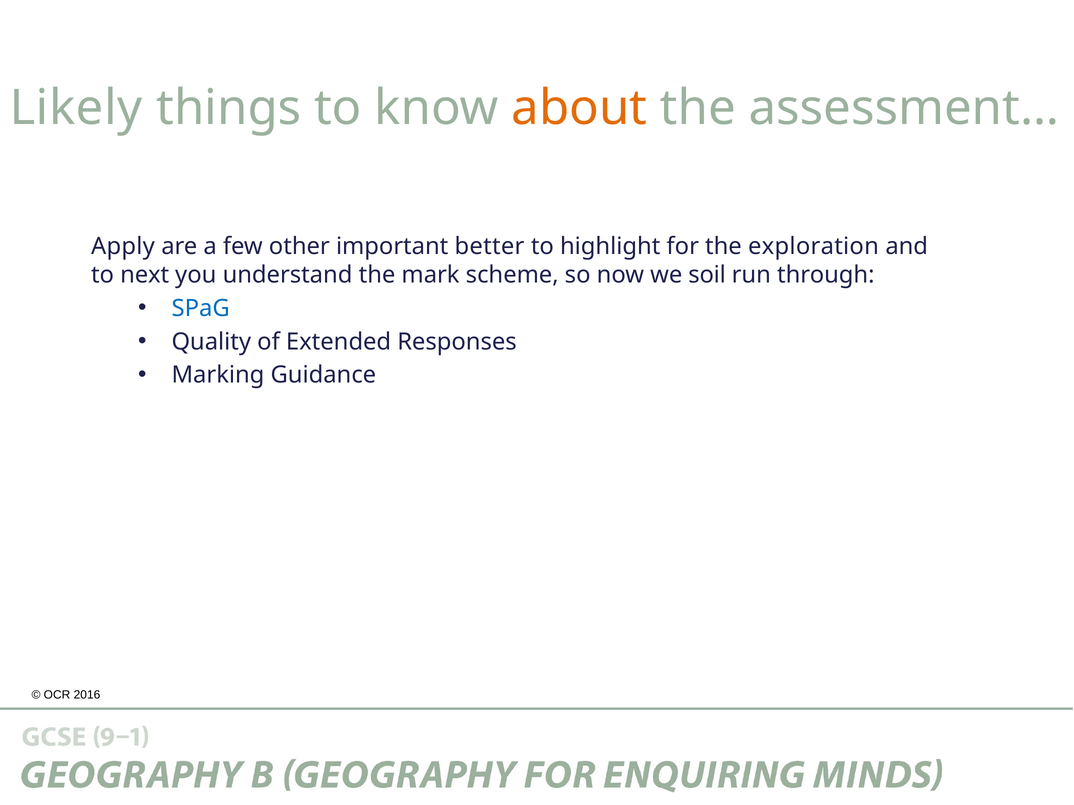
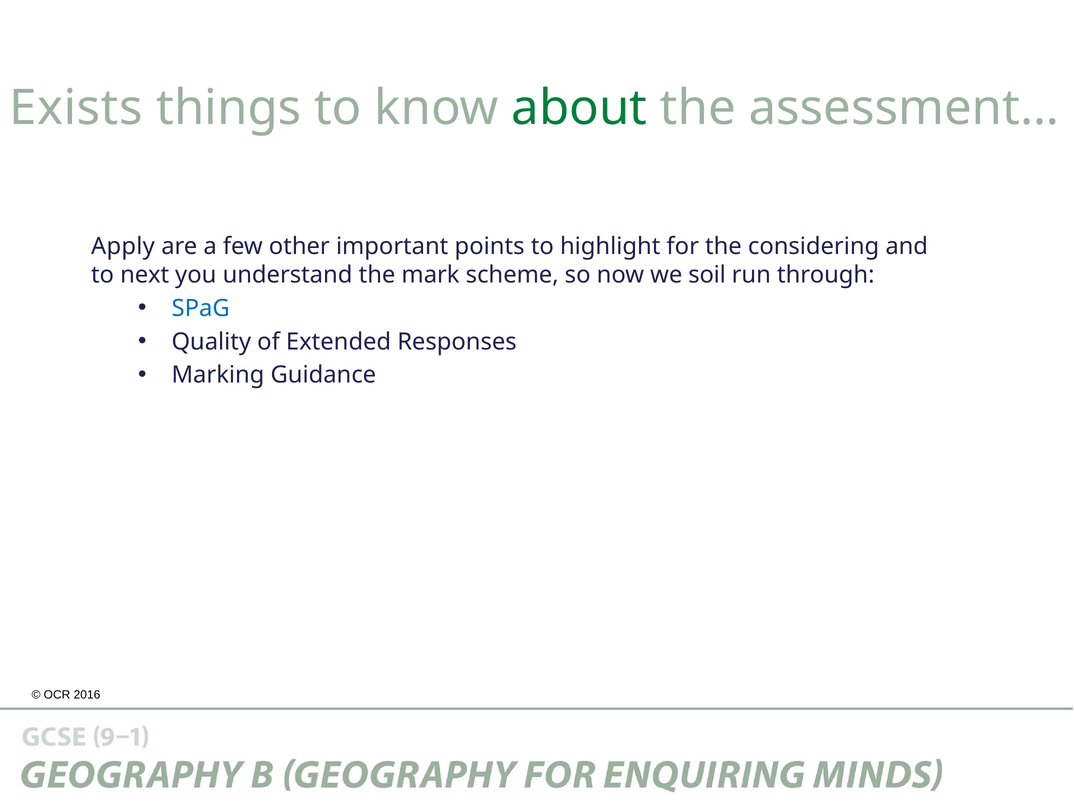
Likely: Likely -> Exists (76, 108)
about colour: orange -> green (579, 108)
better: better -> points (490, 247)
exploration: exploration -> considering (814, 247)
